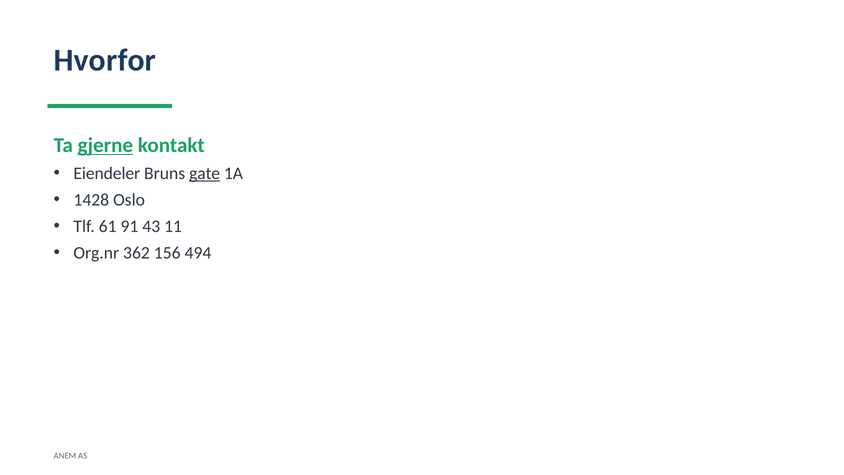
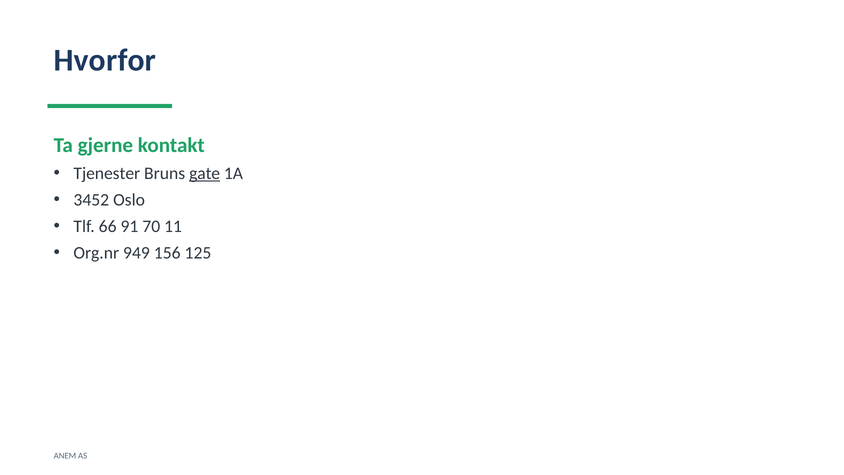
gjerne underline: present -> none (105, 145)
Eiendeler: Eiendeler -> Tjenester (107, 174)
1428: 1428 -> 3452 (91, 200)
61: 61 -> 66 (108, 226)
43: 43 -> 70 (151, 226)
362: 362 -> 949 (136, 253)
494: 494 -> 125 (198, 253)
